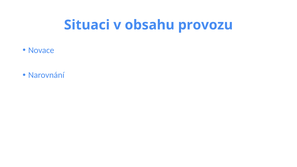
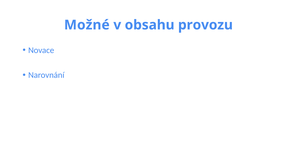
Situaci: Situaci -> Možné (87, 25)
